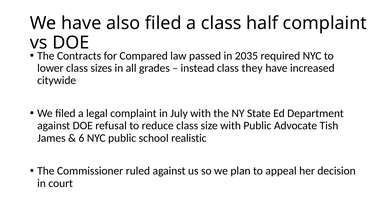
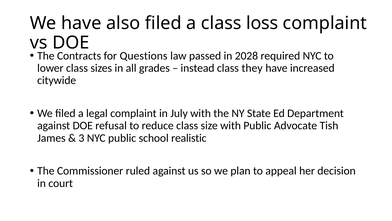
half: half -> loss (262, 23)
Compared: Compared -> Questions (144, 56)
2035: 2035 -> 2028 (246, 56)
6: 6 -> 3 (81, 138)
